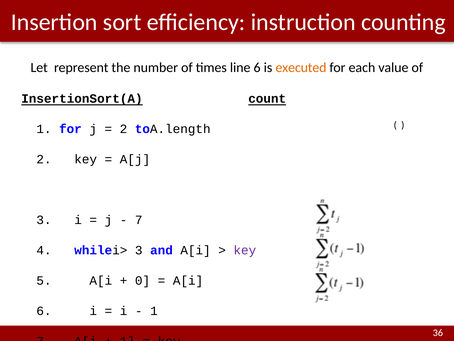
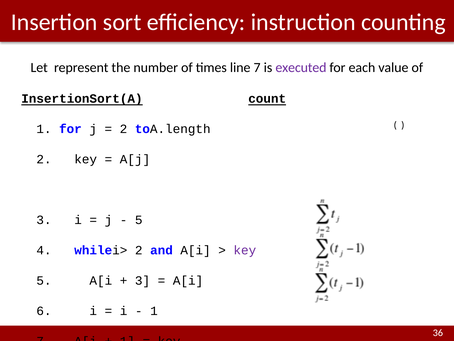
line 6: 6 -> 7 (257, 68)
executed colour: orange -> purple (301, 68)
7: 7 -> 5 (139, 220)
whilei> 3: 3 -> 2 (139, 250)
0: 0 -> 3 (143, 280)
